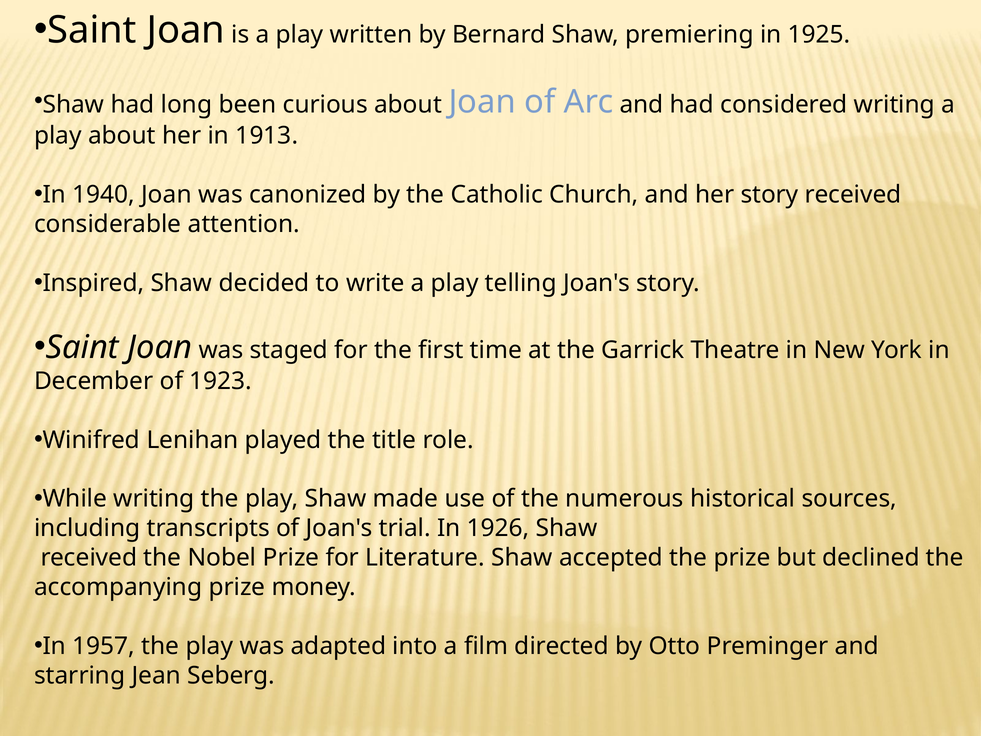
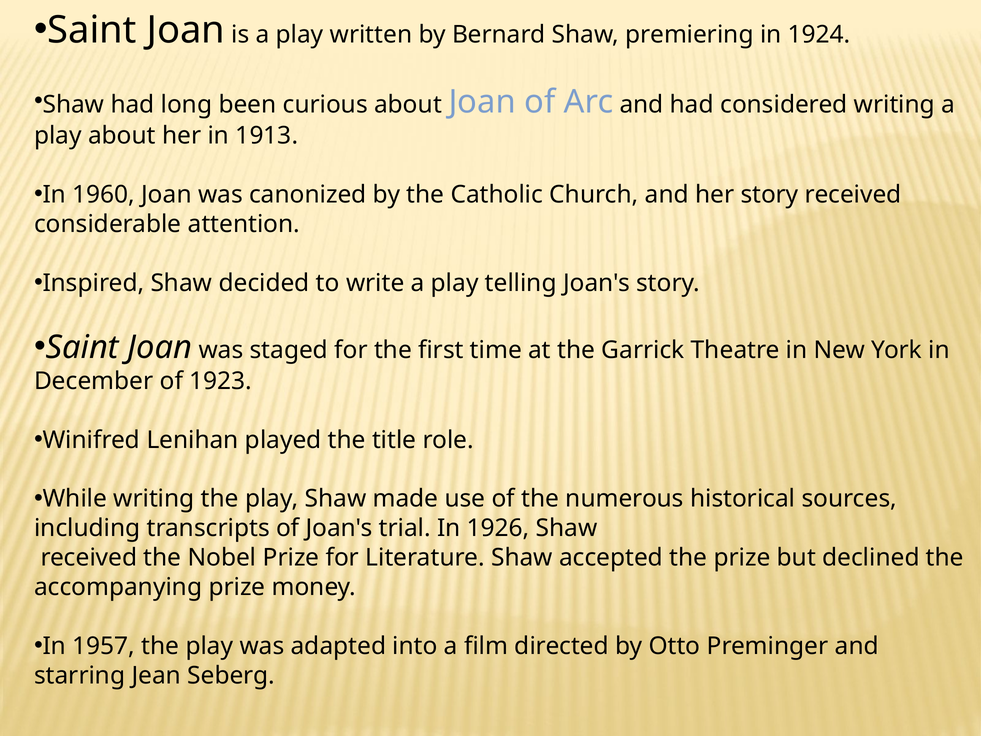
1925: 1925 -> 1924 (819, 35)
1940: 1940 -> 1960 (104, 195)
